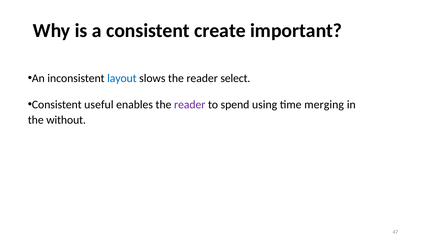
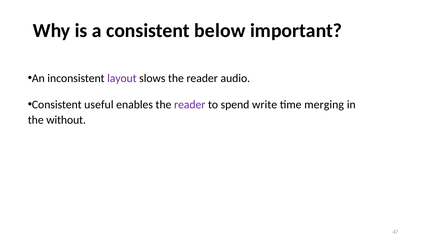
create: create -> below (220, 31)
layout colour: blue -> purple (122, 78)
select: select -> audio (235, 78)
using: using -> write (265, 104)
